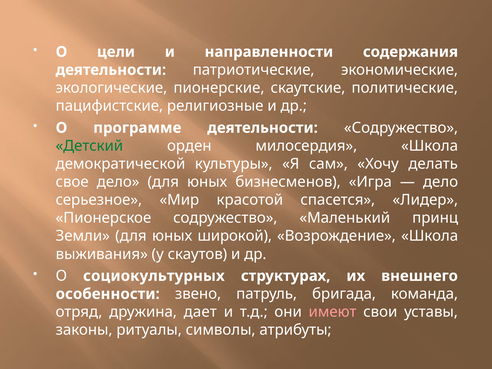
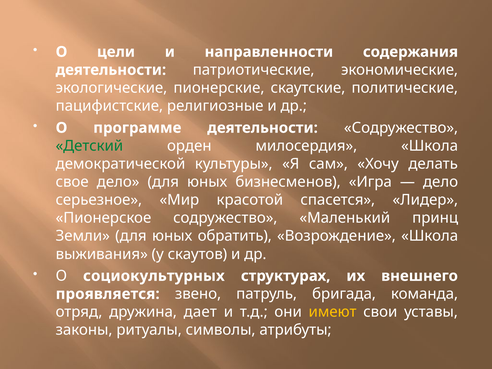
широкой: широкой -> обратить (235, 236)
особенности: особенности -> проявляется (108, 294)
имеют colour: pink -> yellow (333, 312)
